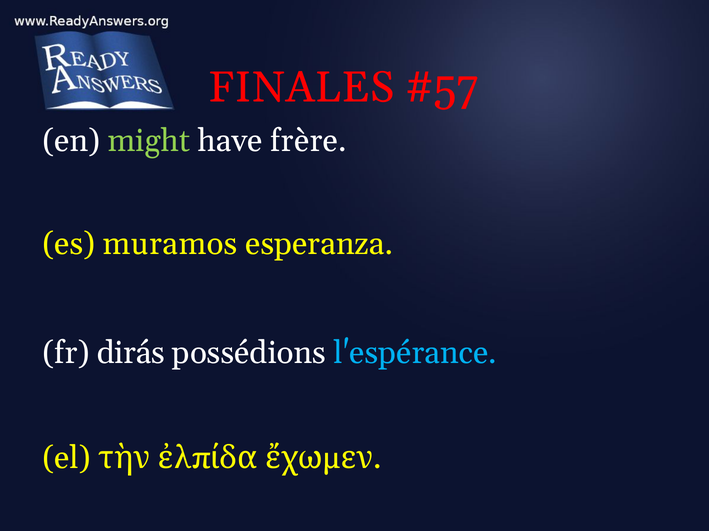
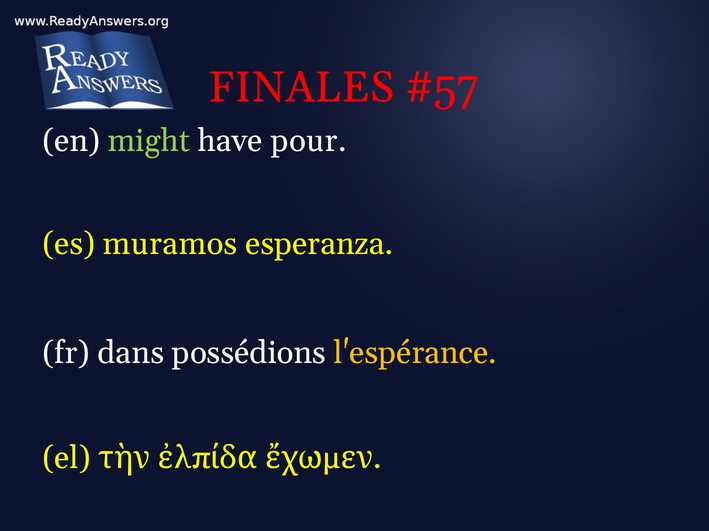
frère: frère -> pour (309, 141)
dirás: dirás -> dans (131, 353)
l'espérance colour: light blue -> yellow (415, 353)
